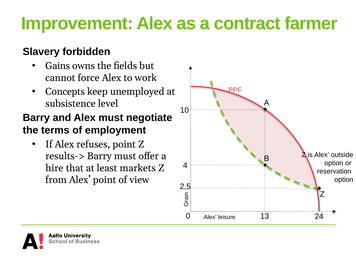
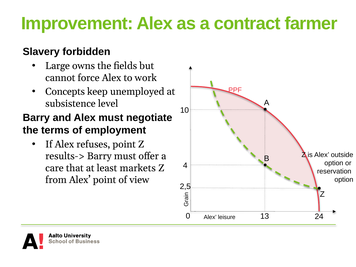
Gains: Gains -> Large (58, 66)
hire: hire -> care (54, 168)
